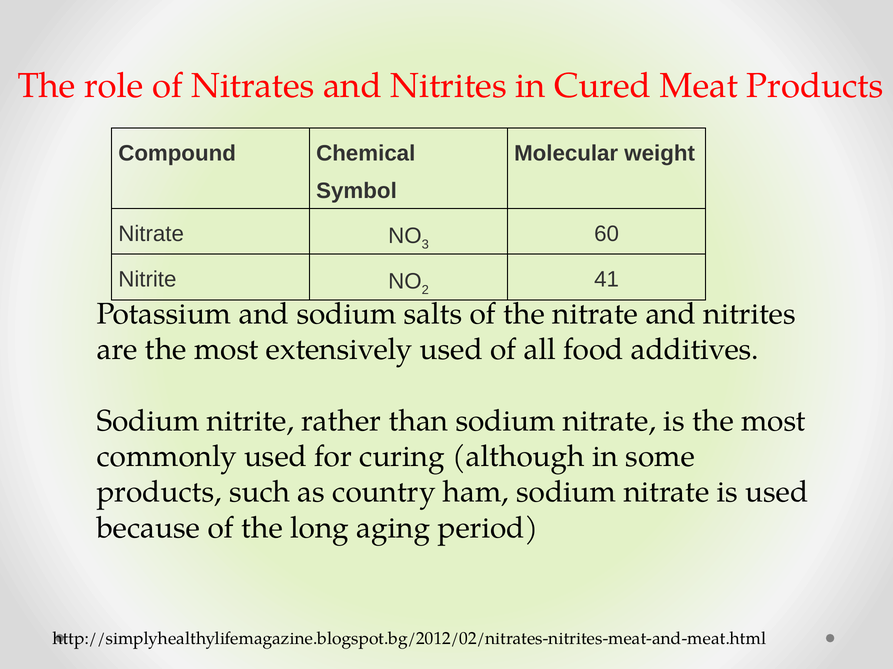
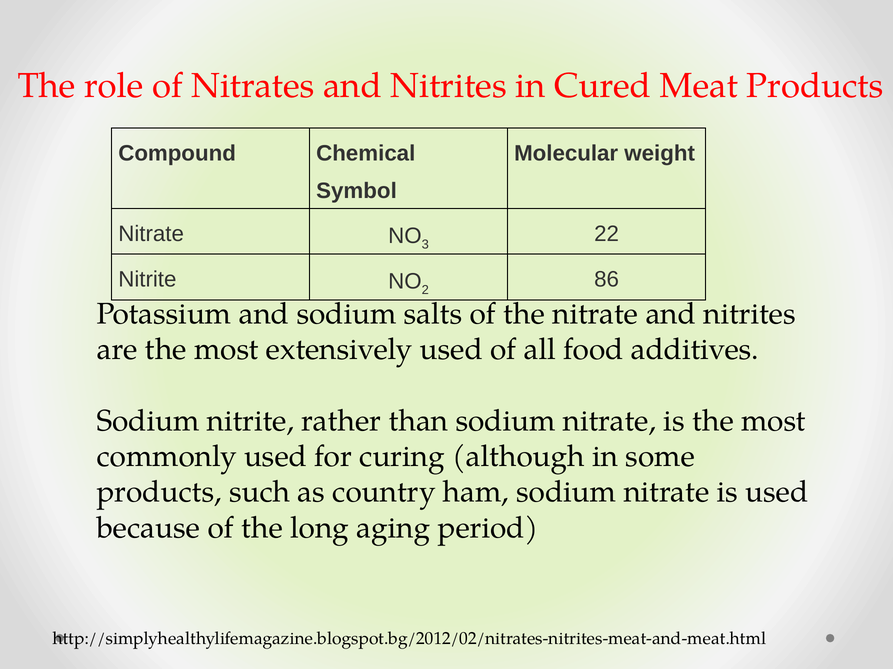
60: 60 -> 22 (607, 234)
41: 41 -> 86 (607, 280)
